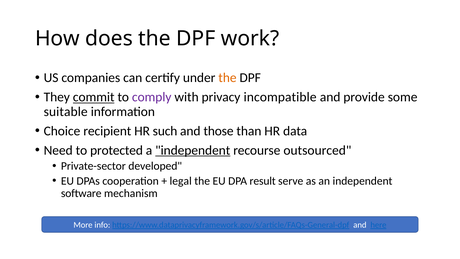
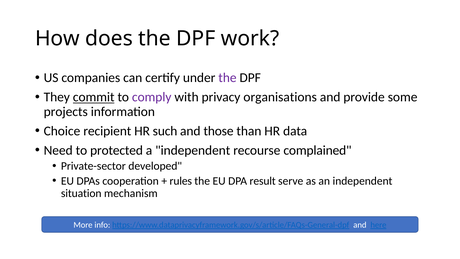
the colour: orange -> purple (227, 78)
incompatible: incompatible -> organisations (280, 97)
suitable: suitable -> projects (66, 112)
independent underline: present -> none (193, 150)
outsourced: outsourced -> complained (317, 150)
legal: legal -> rules (181, 181)
software: software -> situation (81, 193)
